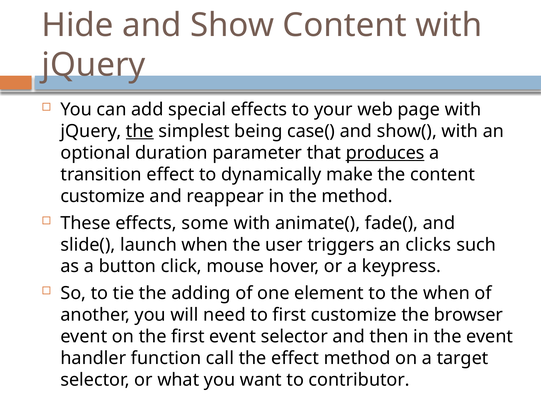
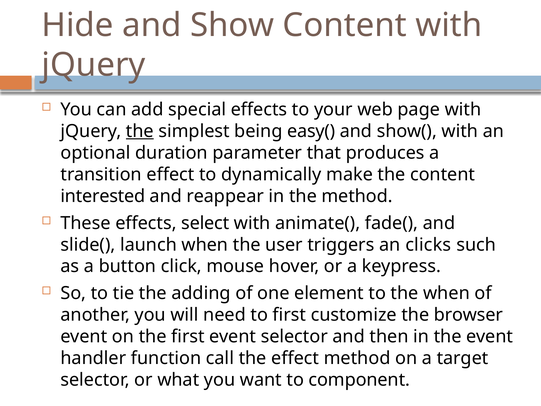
case(: case( -> easy( (311, 131)
produces underline: present -> none (385, 153)
customize: customize -> interested (103, 196)
some: some -> select (205, 223)
contributor: contributor -> component (359, 380)
